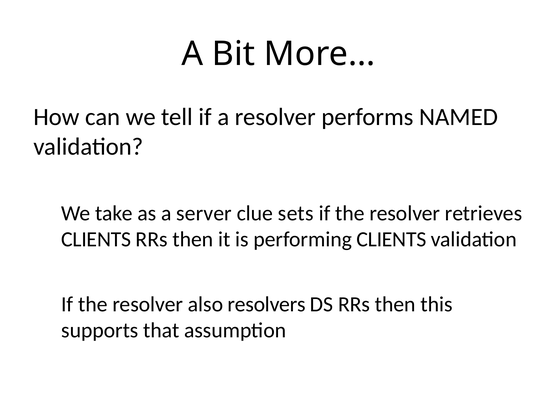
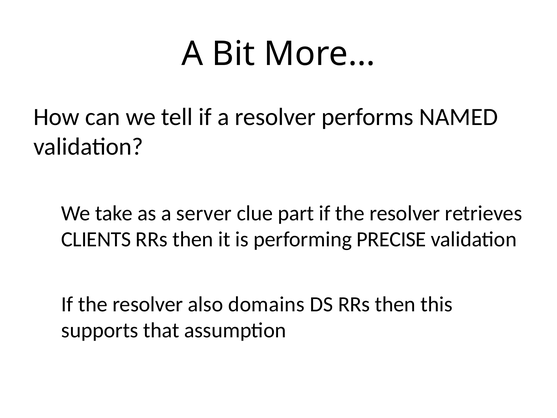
sets: sets -> part (296, 213)
performing CLIENTS: CLIENTS -> PRECISE (391, 239)
resolvers: resolvers -> domains (266, 304)
